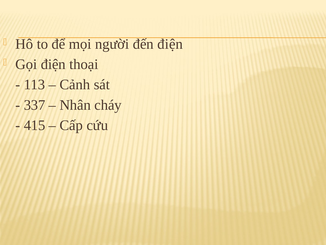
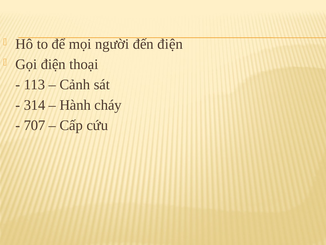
337: 337 -> 314 (35, 105)
Nhân: Nhân -> Hành (75, 105)
415: 415 -> 707 (35, 125)
